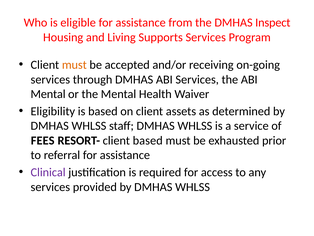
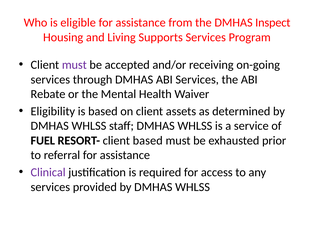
must colour: orange -> purple (74, 65)
Mental: Mental -> Rebate (48, 94)
FEES: FEES -> FUEL (43, 140)
